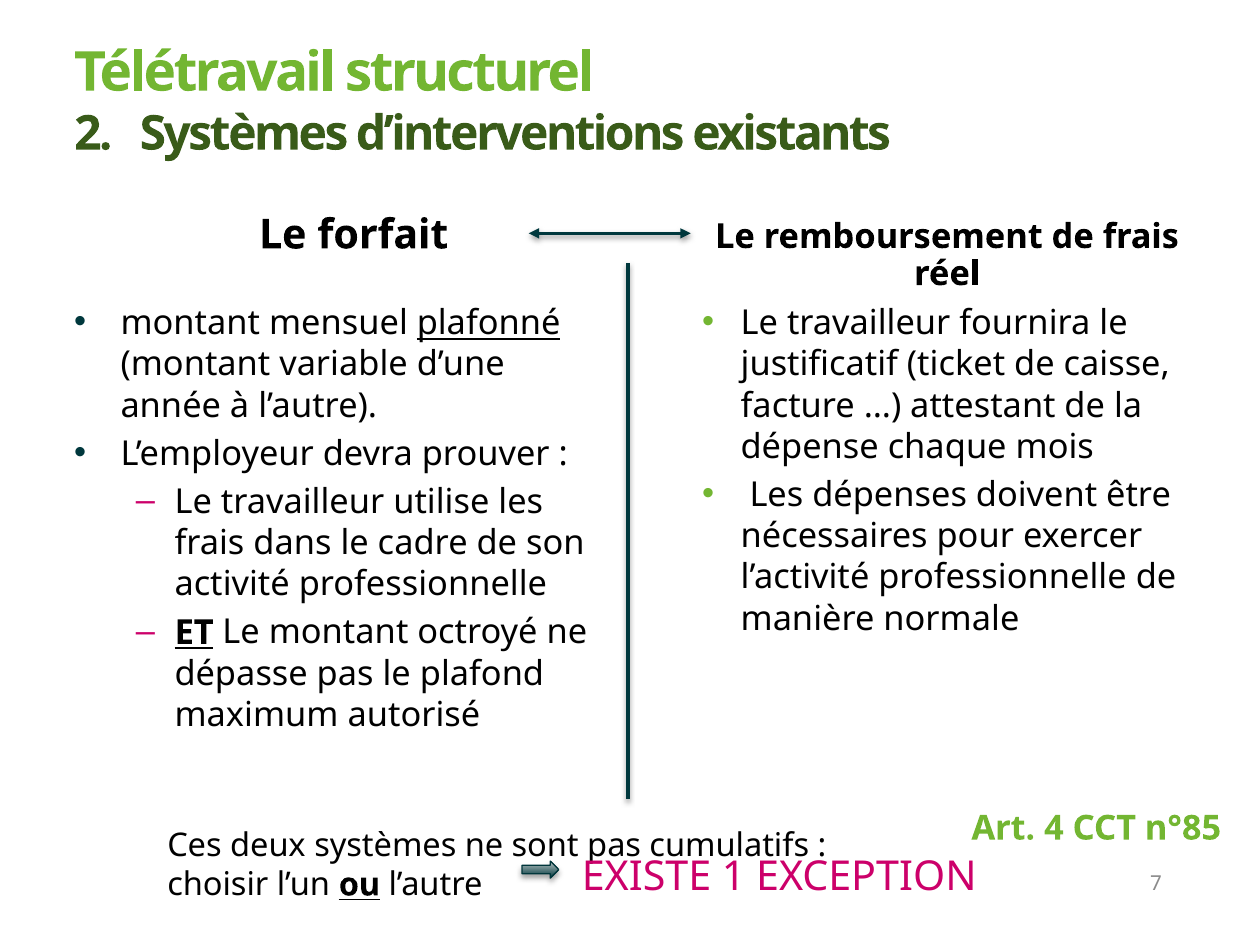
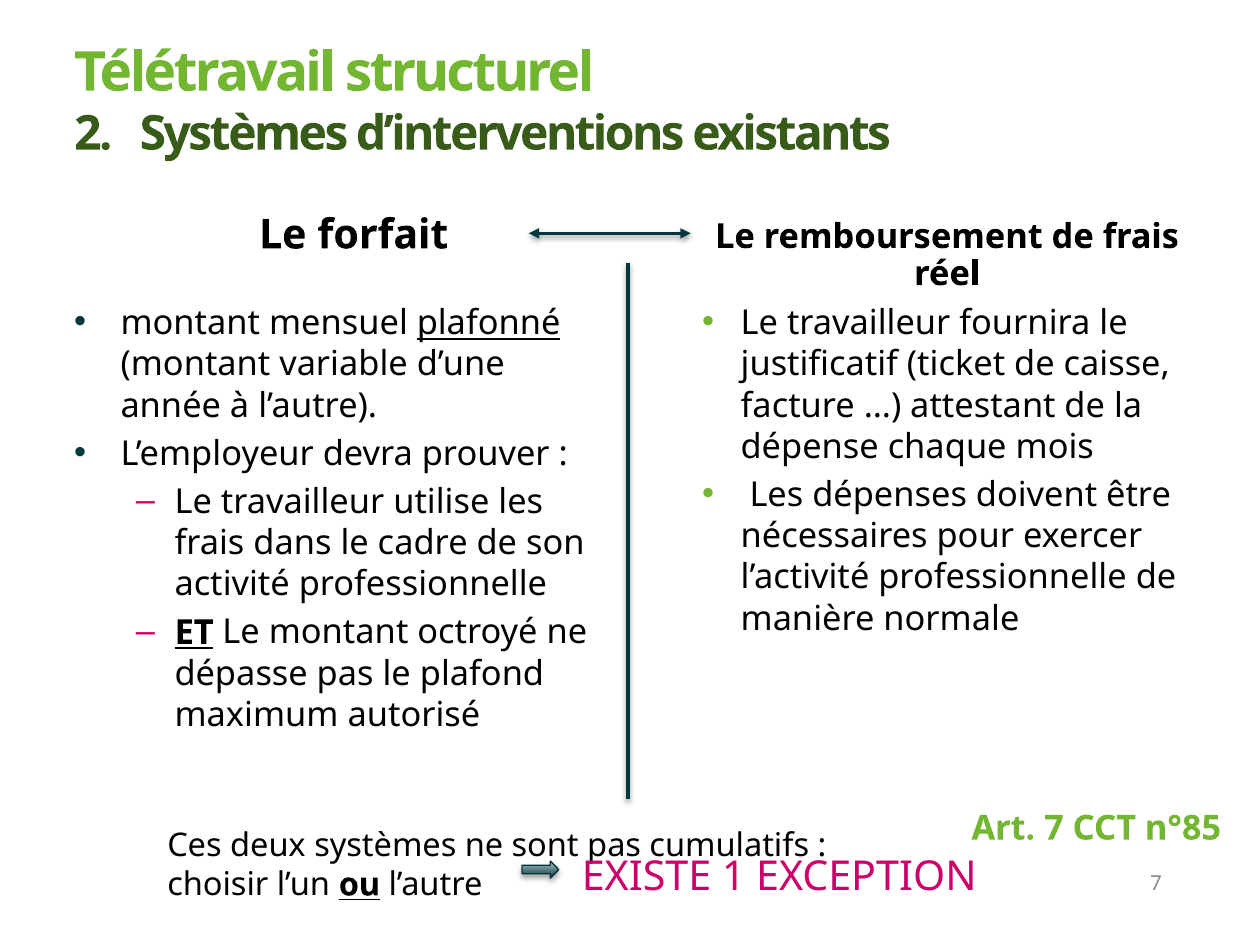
Art 4: 4 -> 7 (1054, 828)
